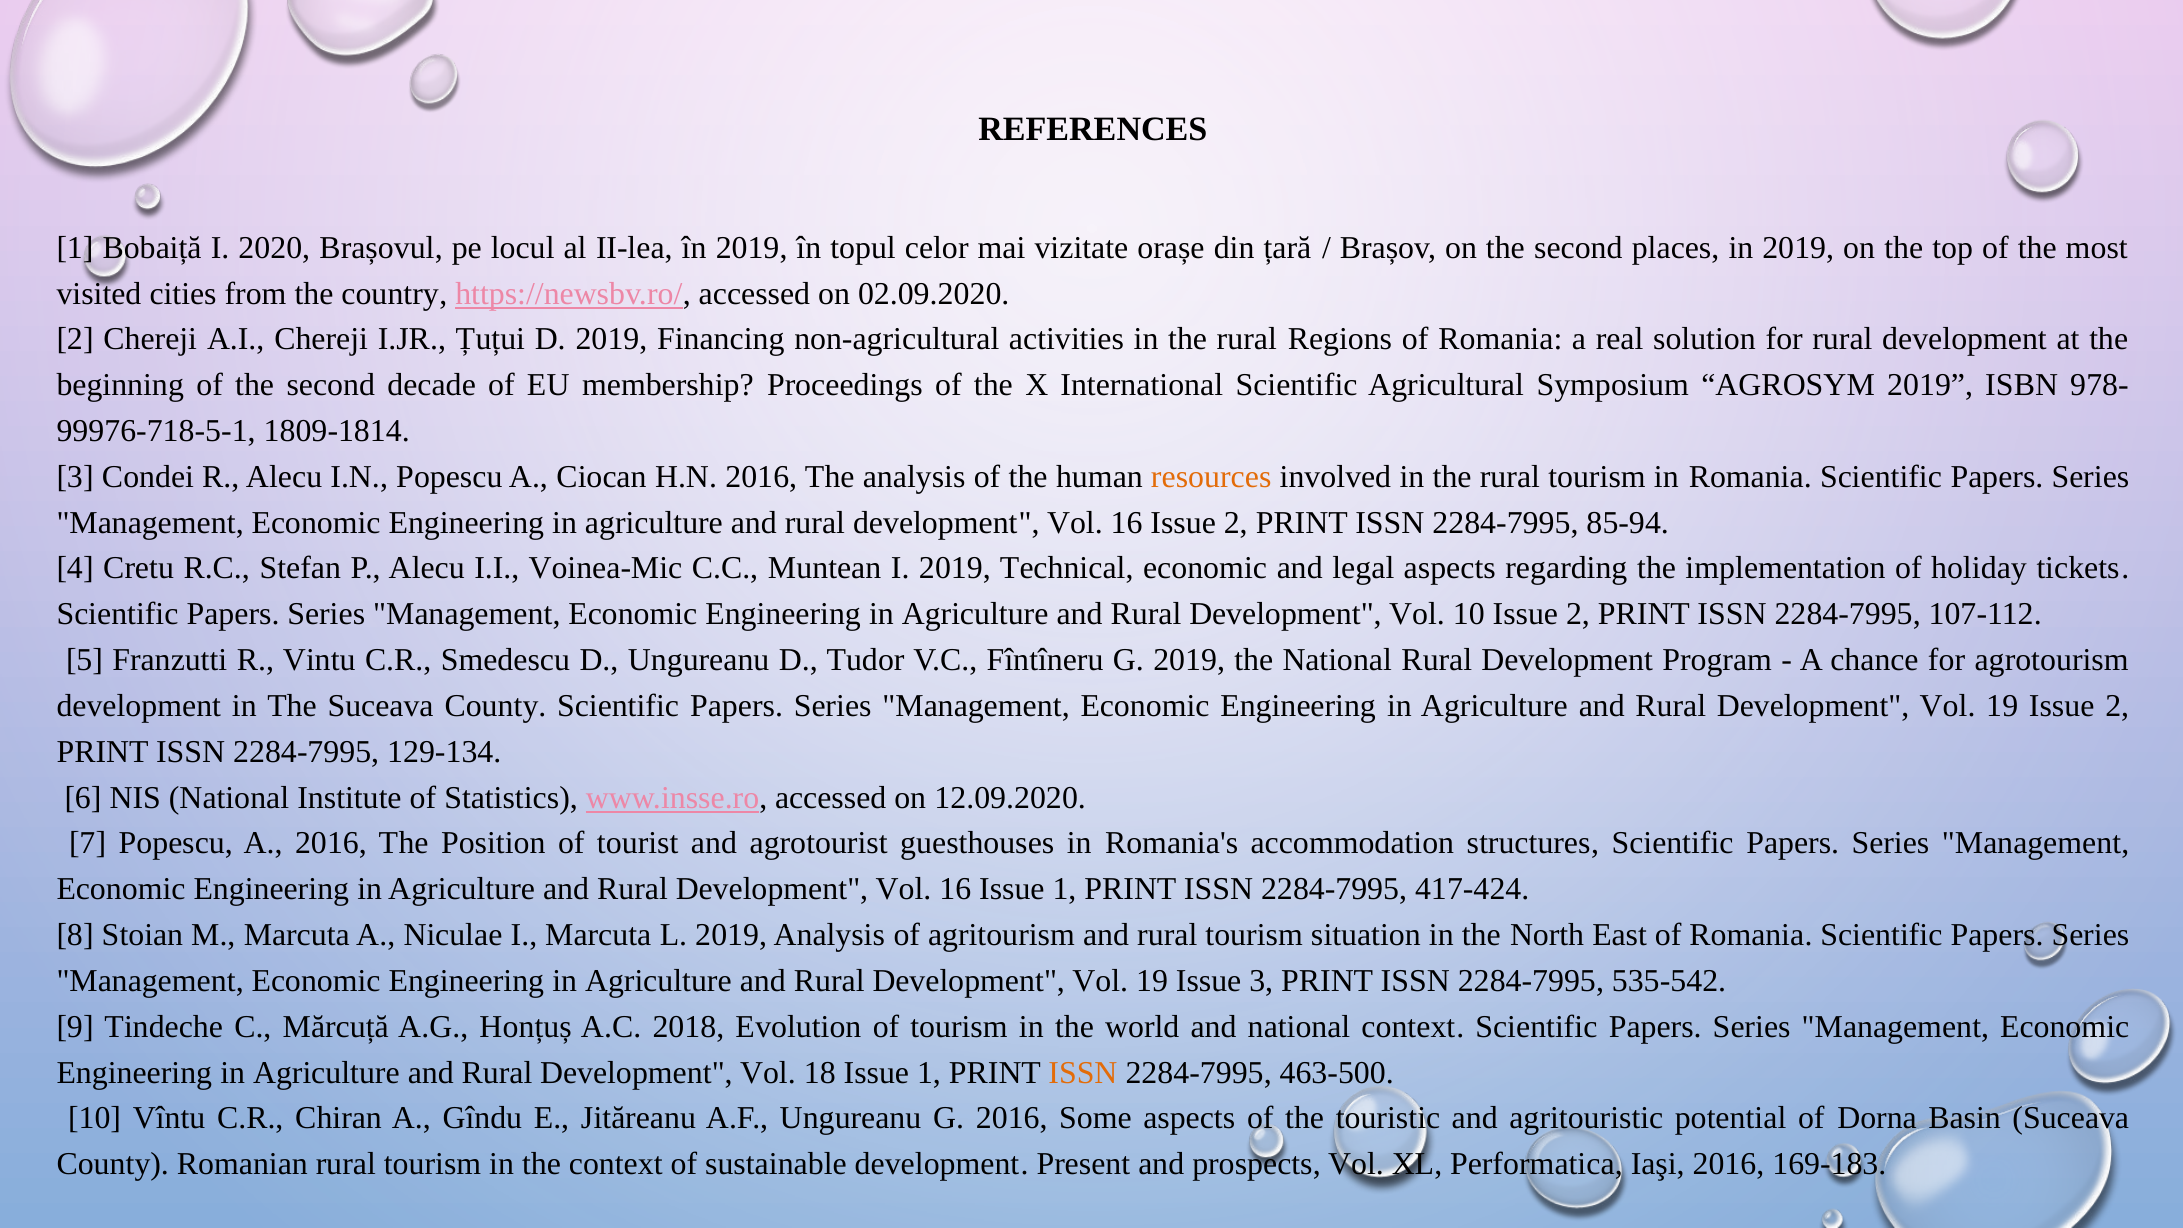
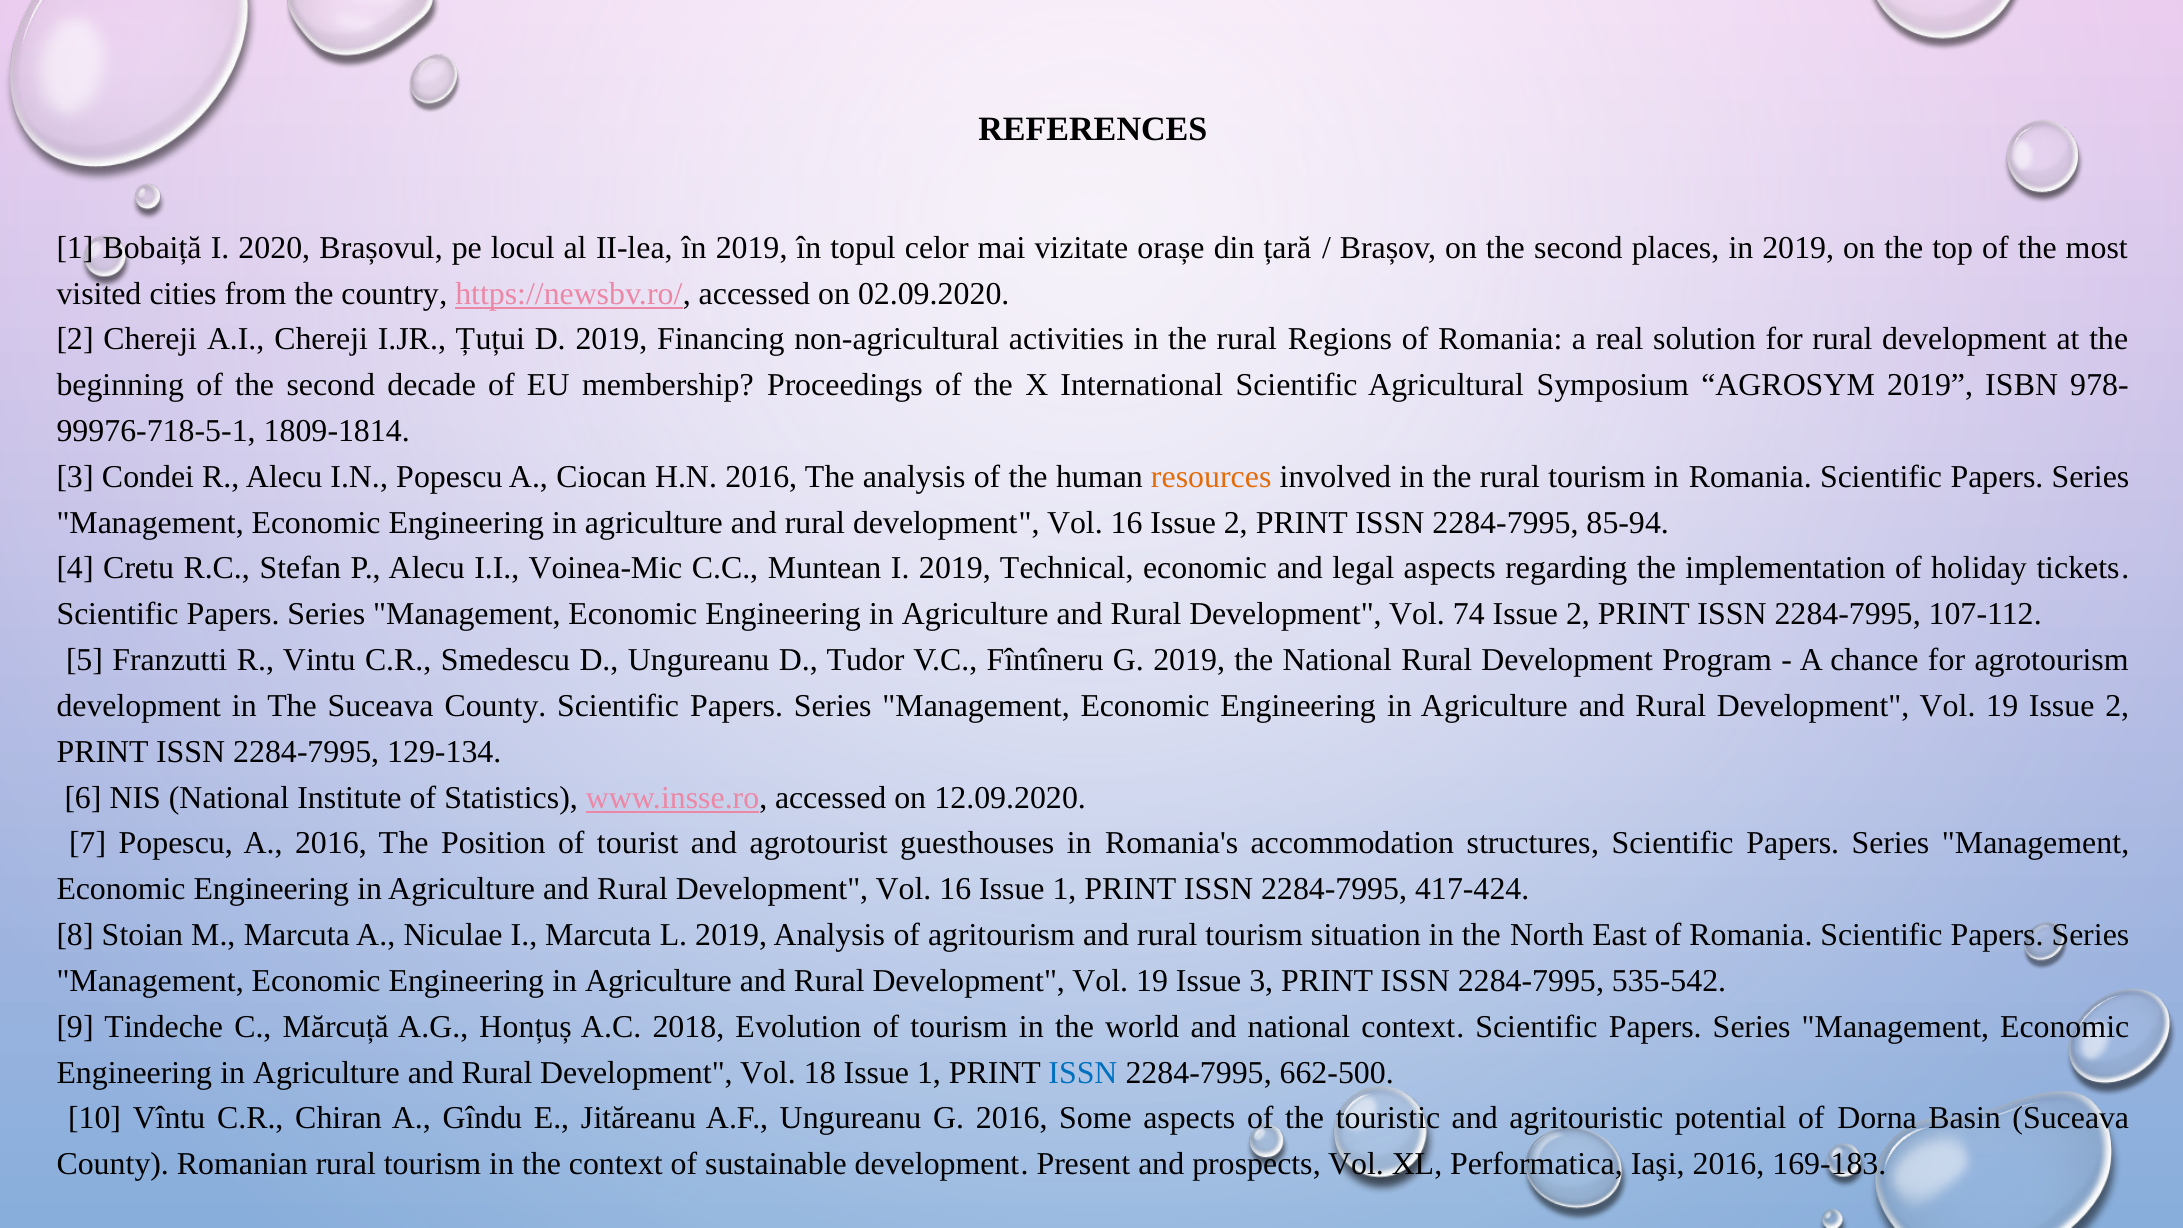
Vol 10: 10 -> 74 (1469, 614)
ISSN colour: orange -> blue (1083, 1073)
463-500: 463-500 -> 662-500 (1337, 1073)
